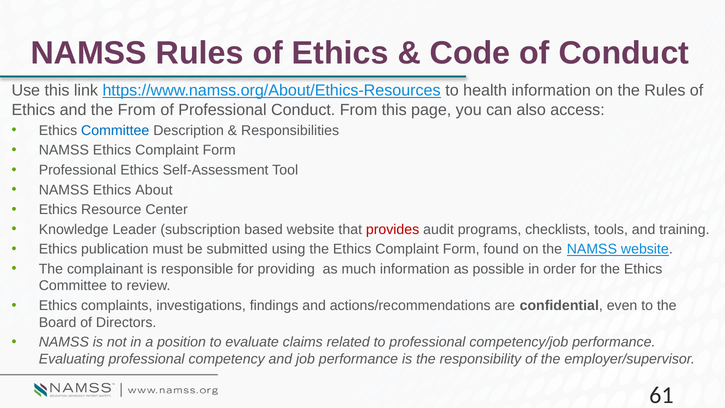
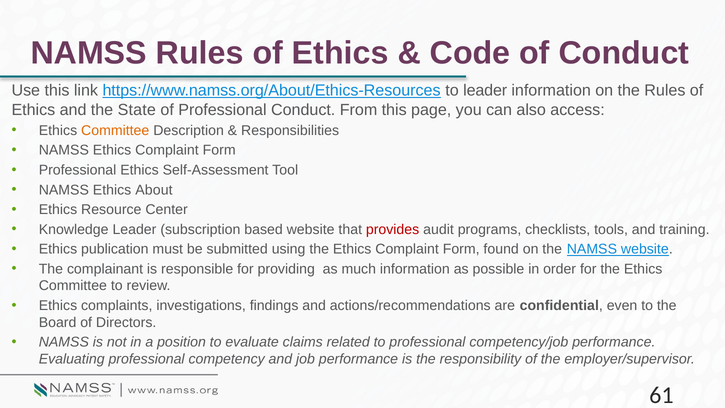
to health: health -> leader (485, 90)
the From: From -> State (137, 110)
Committee colour: blue -> orange (115, 131)
